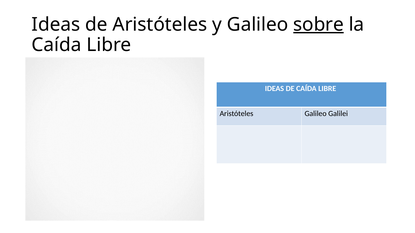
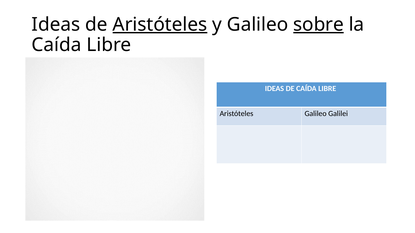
Aristóteles underline: none -> present (160, 25)
